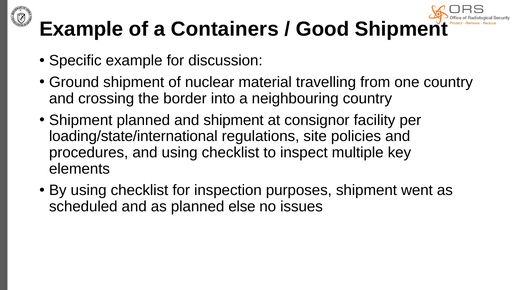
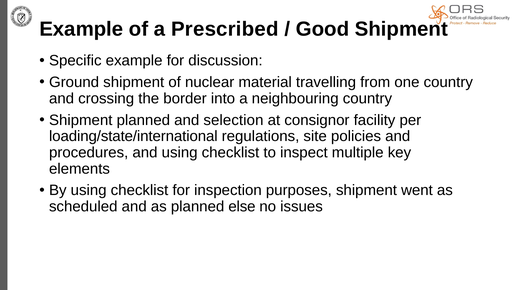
Containers: Containers -> Prescribed (225, 29)
and shipment: shipment -> selection (233, 120)
